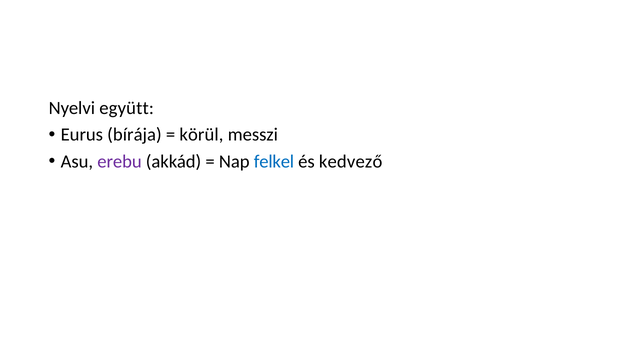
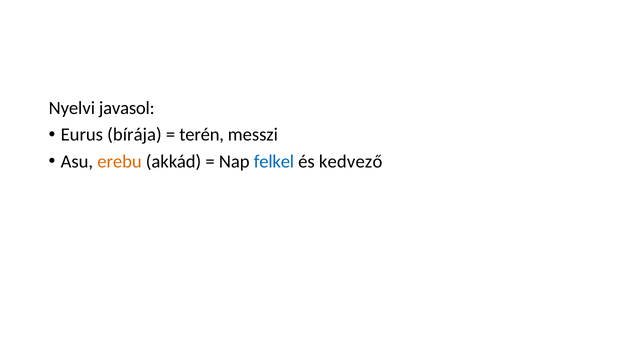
együtt: együtt -> javasol (127, 108)
körül: körül -> terén (202, 135)
erebu colour: purple -> orange (120, 162)
